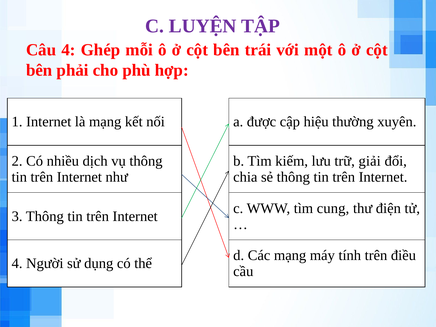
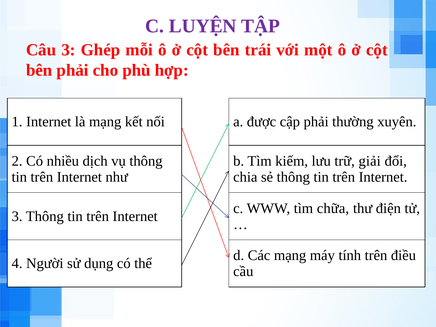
Câu 4: 4 -> 3 (68, 50)
cập hiệu: hiệu -> phải (316, 122)
cung: cung -> chữa (333, 208)
